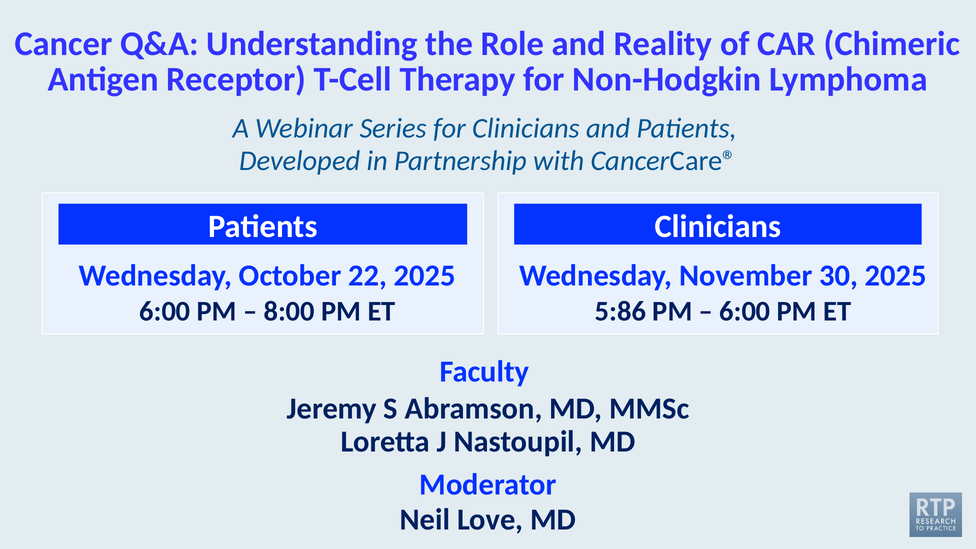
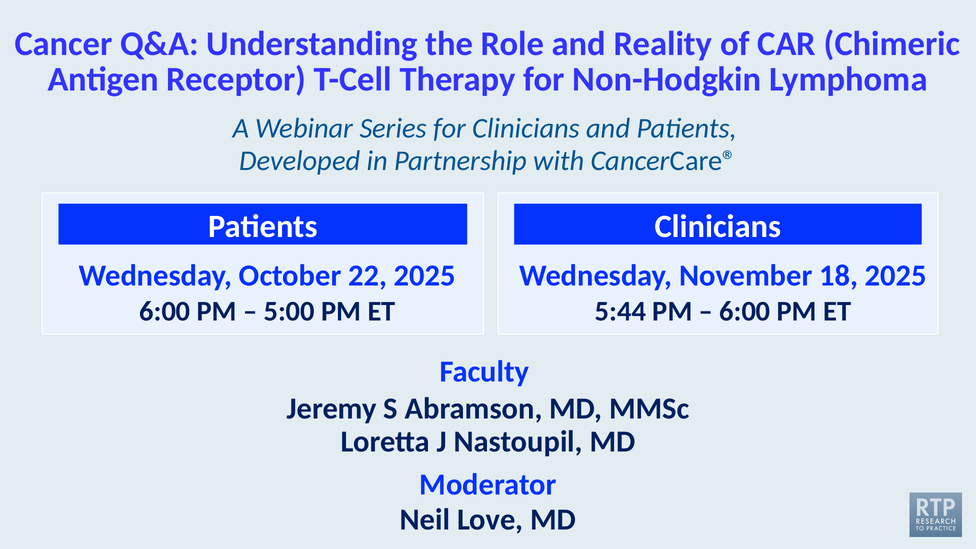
30: 30 -> 18 (839, 275)
5:86: 5:86 -> 5:44 (620, 311)
8:00: 8:00 -> 5:00 (289, 311)
